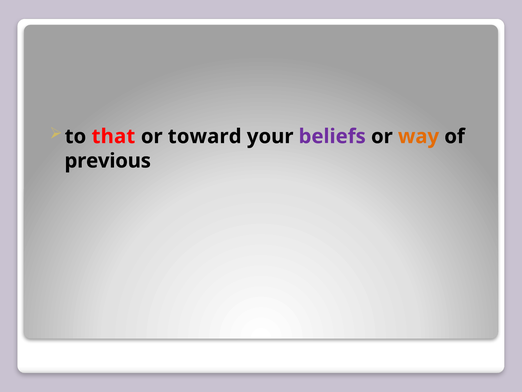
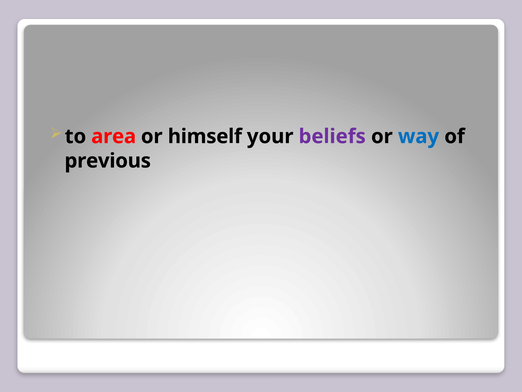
that: that -> area (114, 136)
toward: toward -> himself (205, 136)
way colour: orange -> blue (419, 136)
